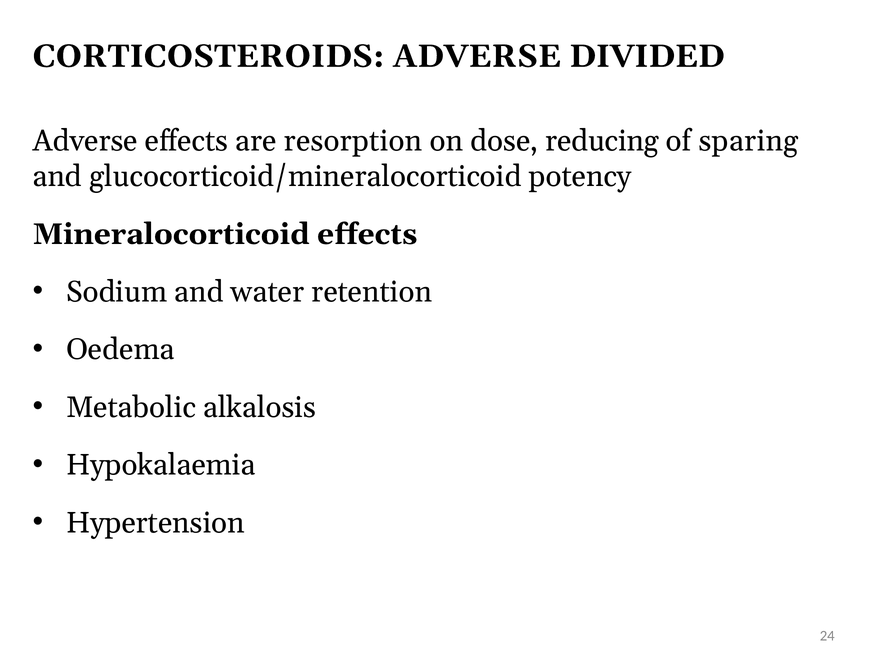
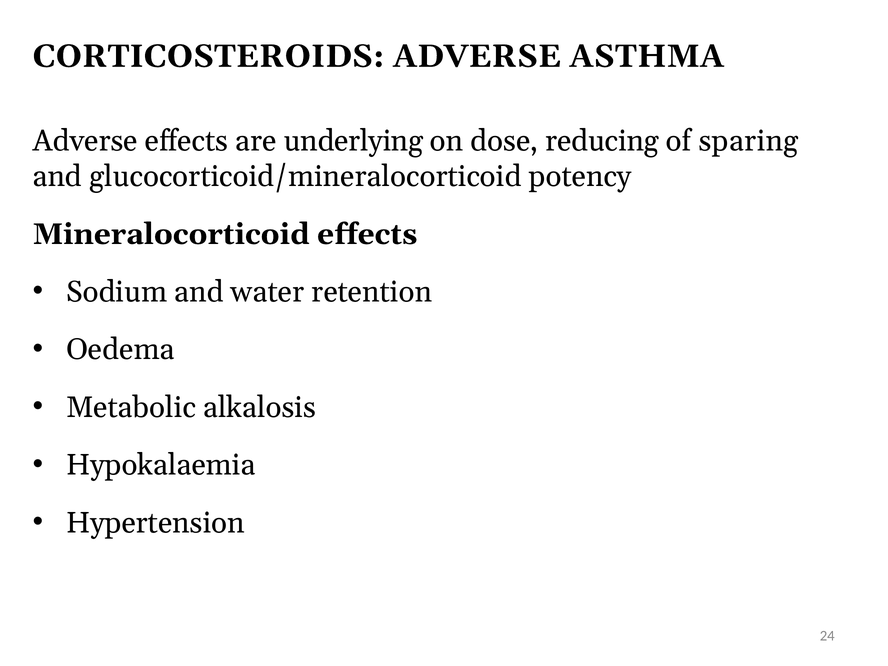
DIVIDED: DIVIDED -> ASTHMA (647, 56)
resorption: resorption -> underlying (353, 141)
